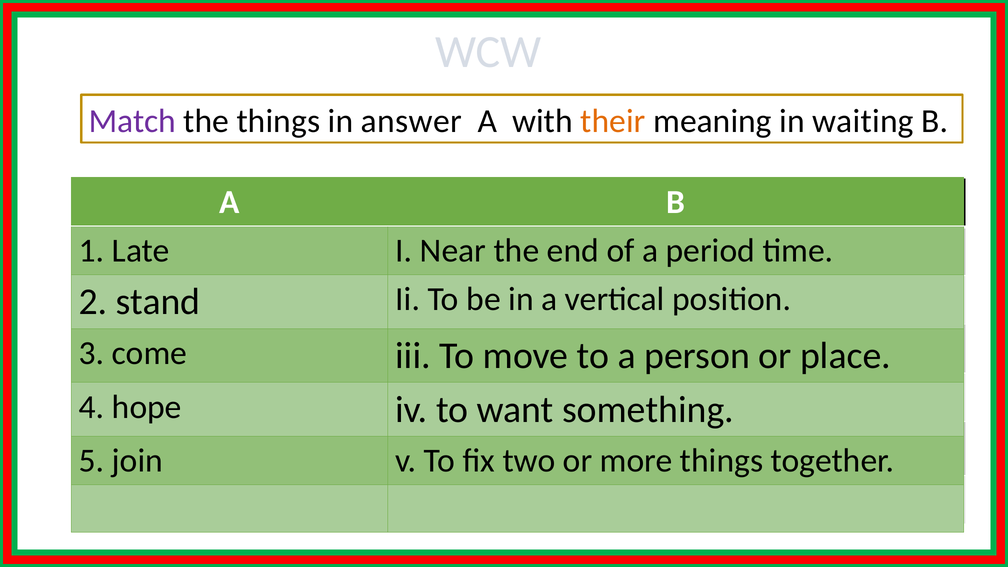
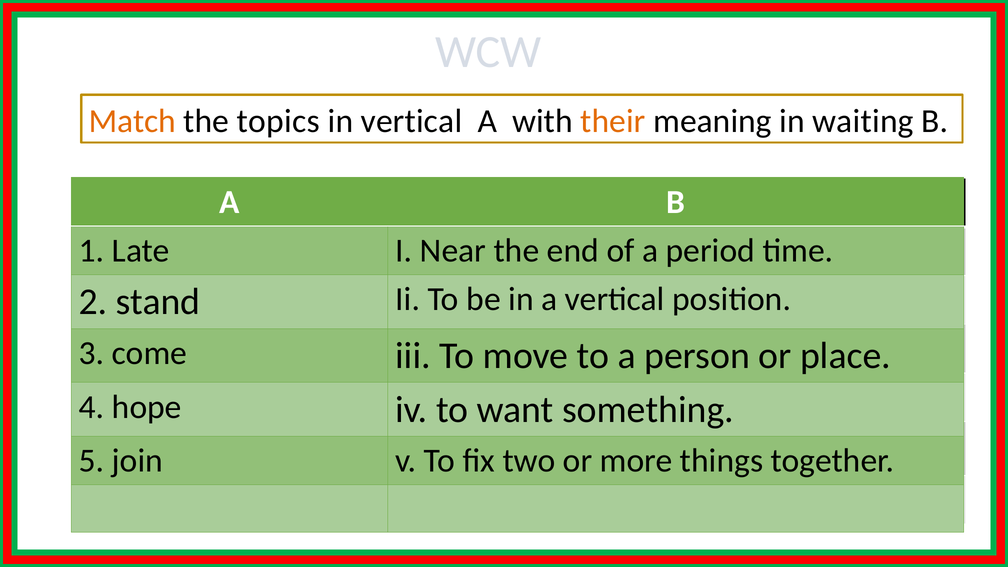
Match colour: purple -> orange (132, 121)
the things: things -> topics (278, 121)
in answer: answer -> vertical (411, 121)
